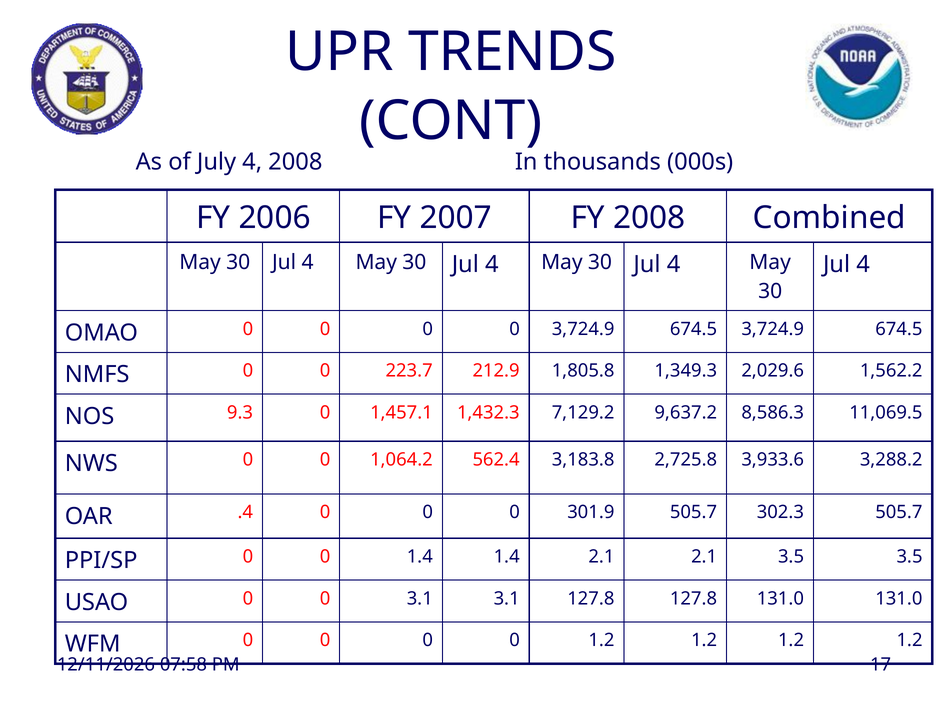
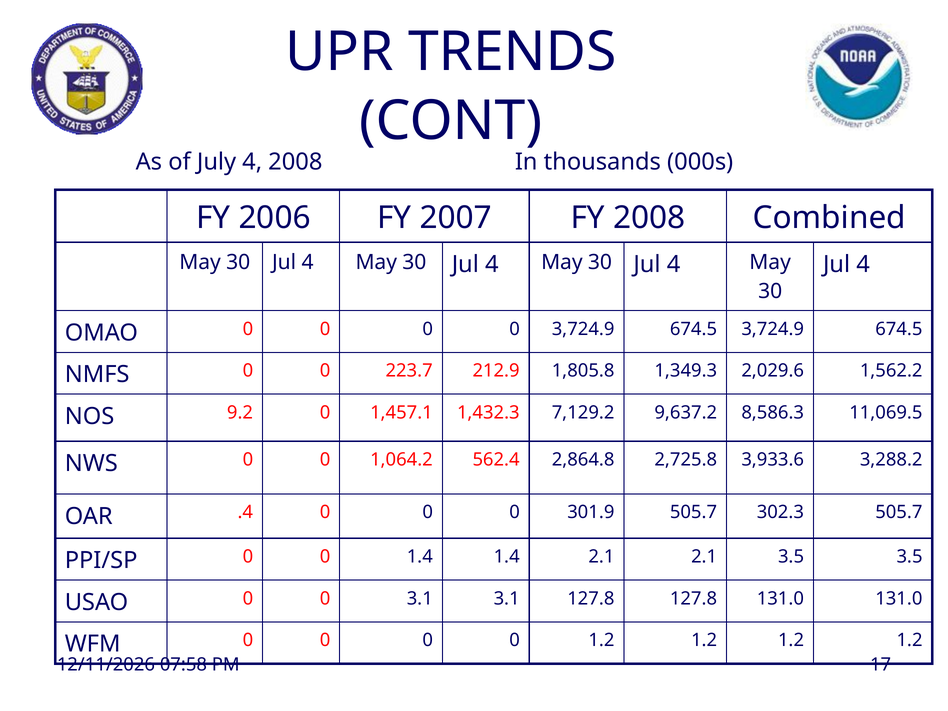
9.3: 9.3 -> 9.2 (240, 413)
3,183.8: 3,183.8 -> 2,864.8 (583, 460)
